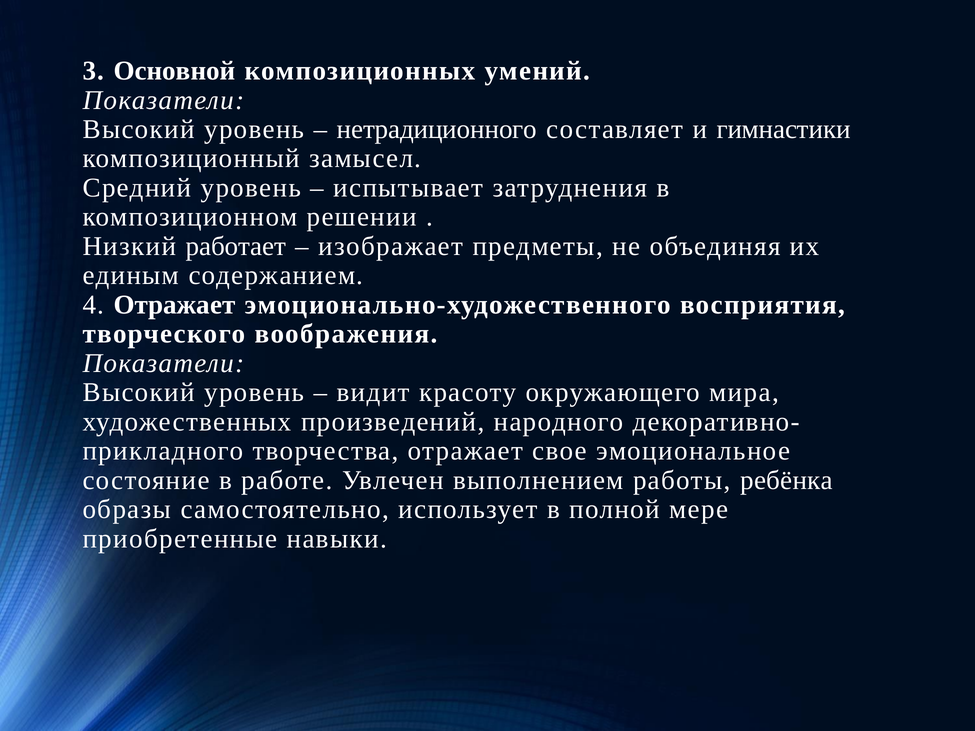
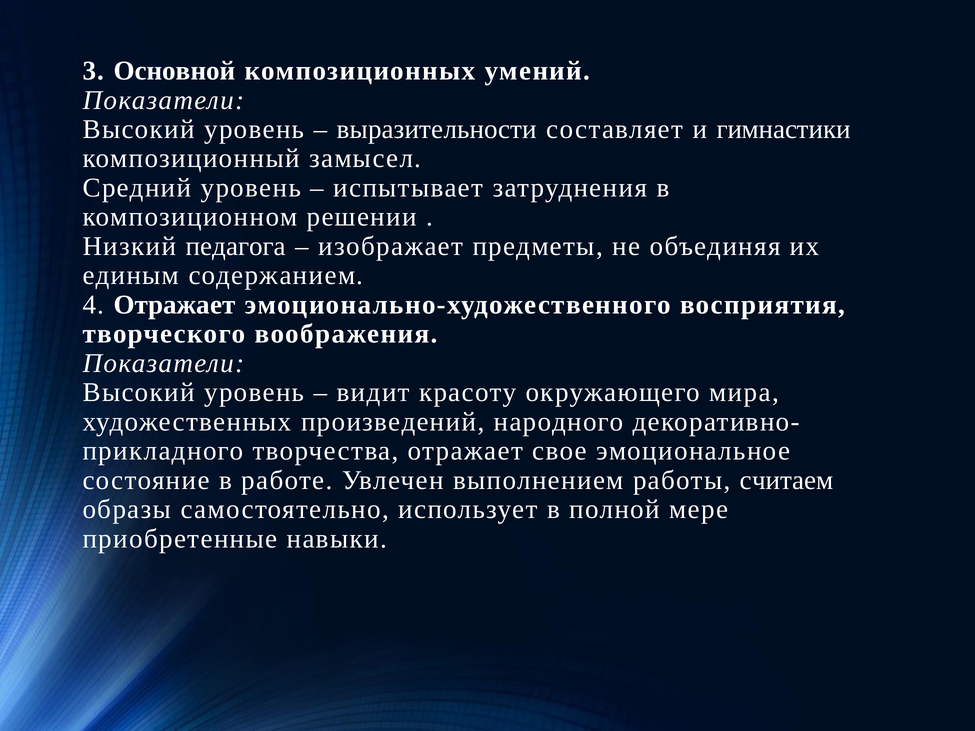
нетрадиционного: нетрадиционного -> выразительности (437, 129)
работает: работает -> педагога (236, 246)
ребёнка: ребёнка -> считаем (787, 480)
